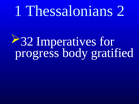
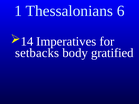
2: 2 -> 6 (121, 11)
32: 32 -> 14 (27, 42)
progress: progress -> setbacks (37, 53)
